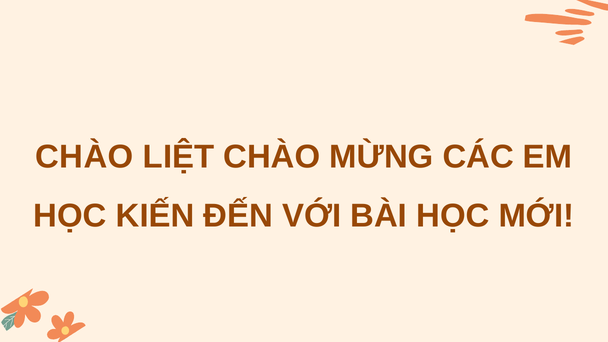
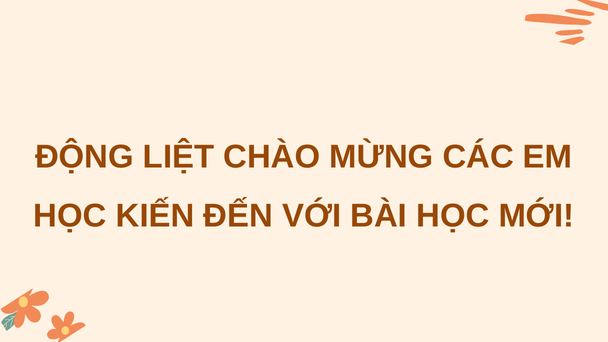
CHÀO: CHÀO -> ĐỘNG (84, 157)
